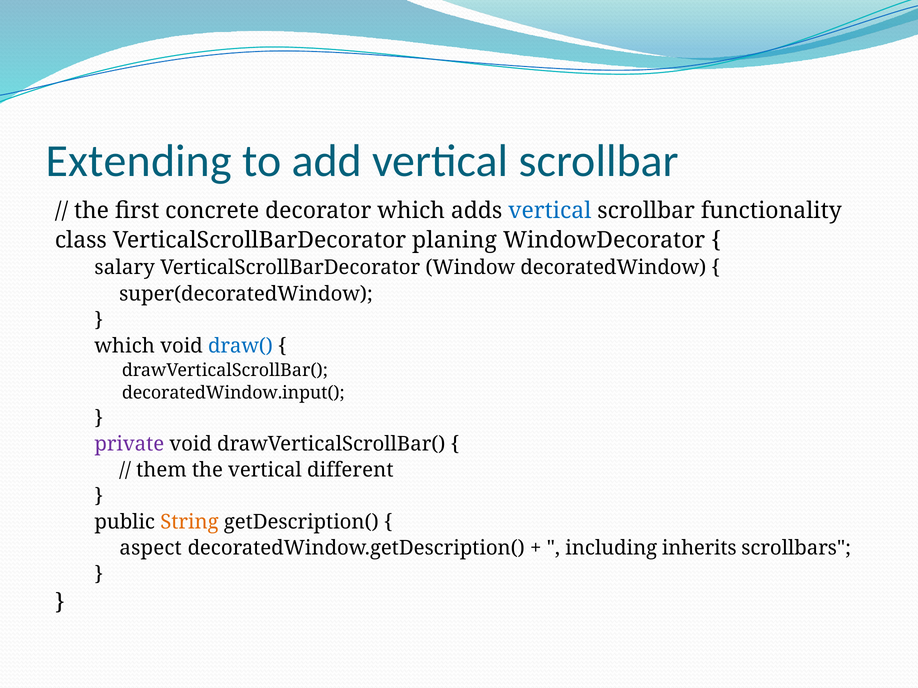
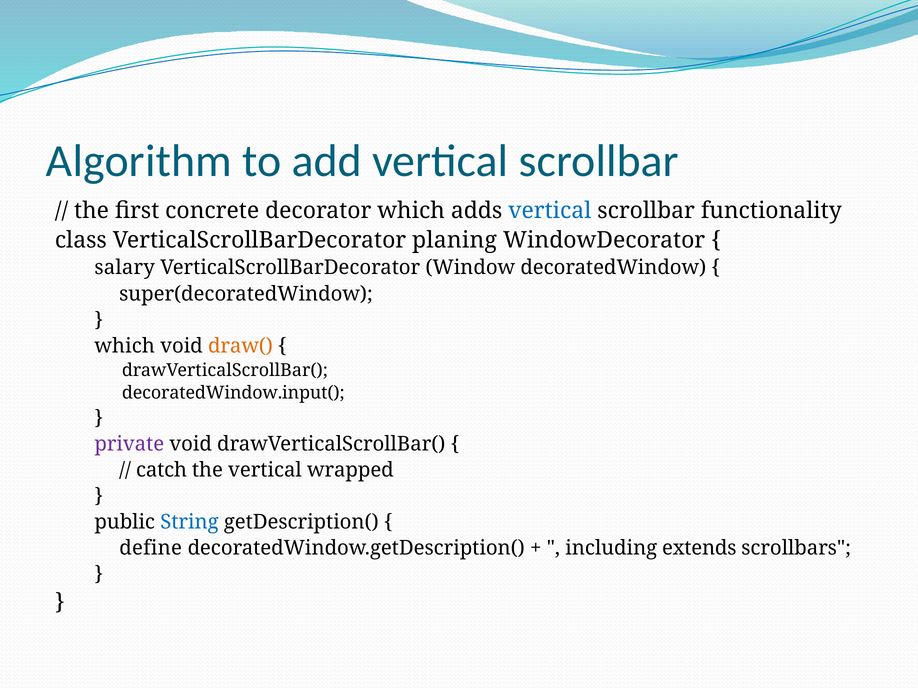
Extending: Extending -> Algorithm (139, 161)
draw( colour: blue -> orange (240, 346)
them: them -> catch (162, 470)
different: different -> wrapped (350, 470)
String colour: orange -> blue (189, 522)
aspect: aspect -> define (151, 549)
inherits: inherits -> extends (699, 549)
